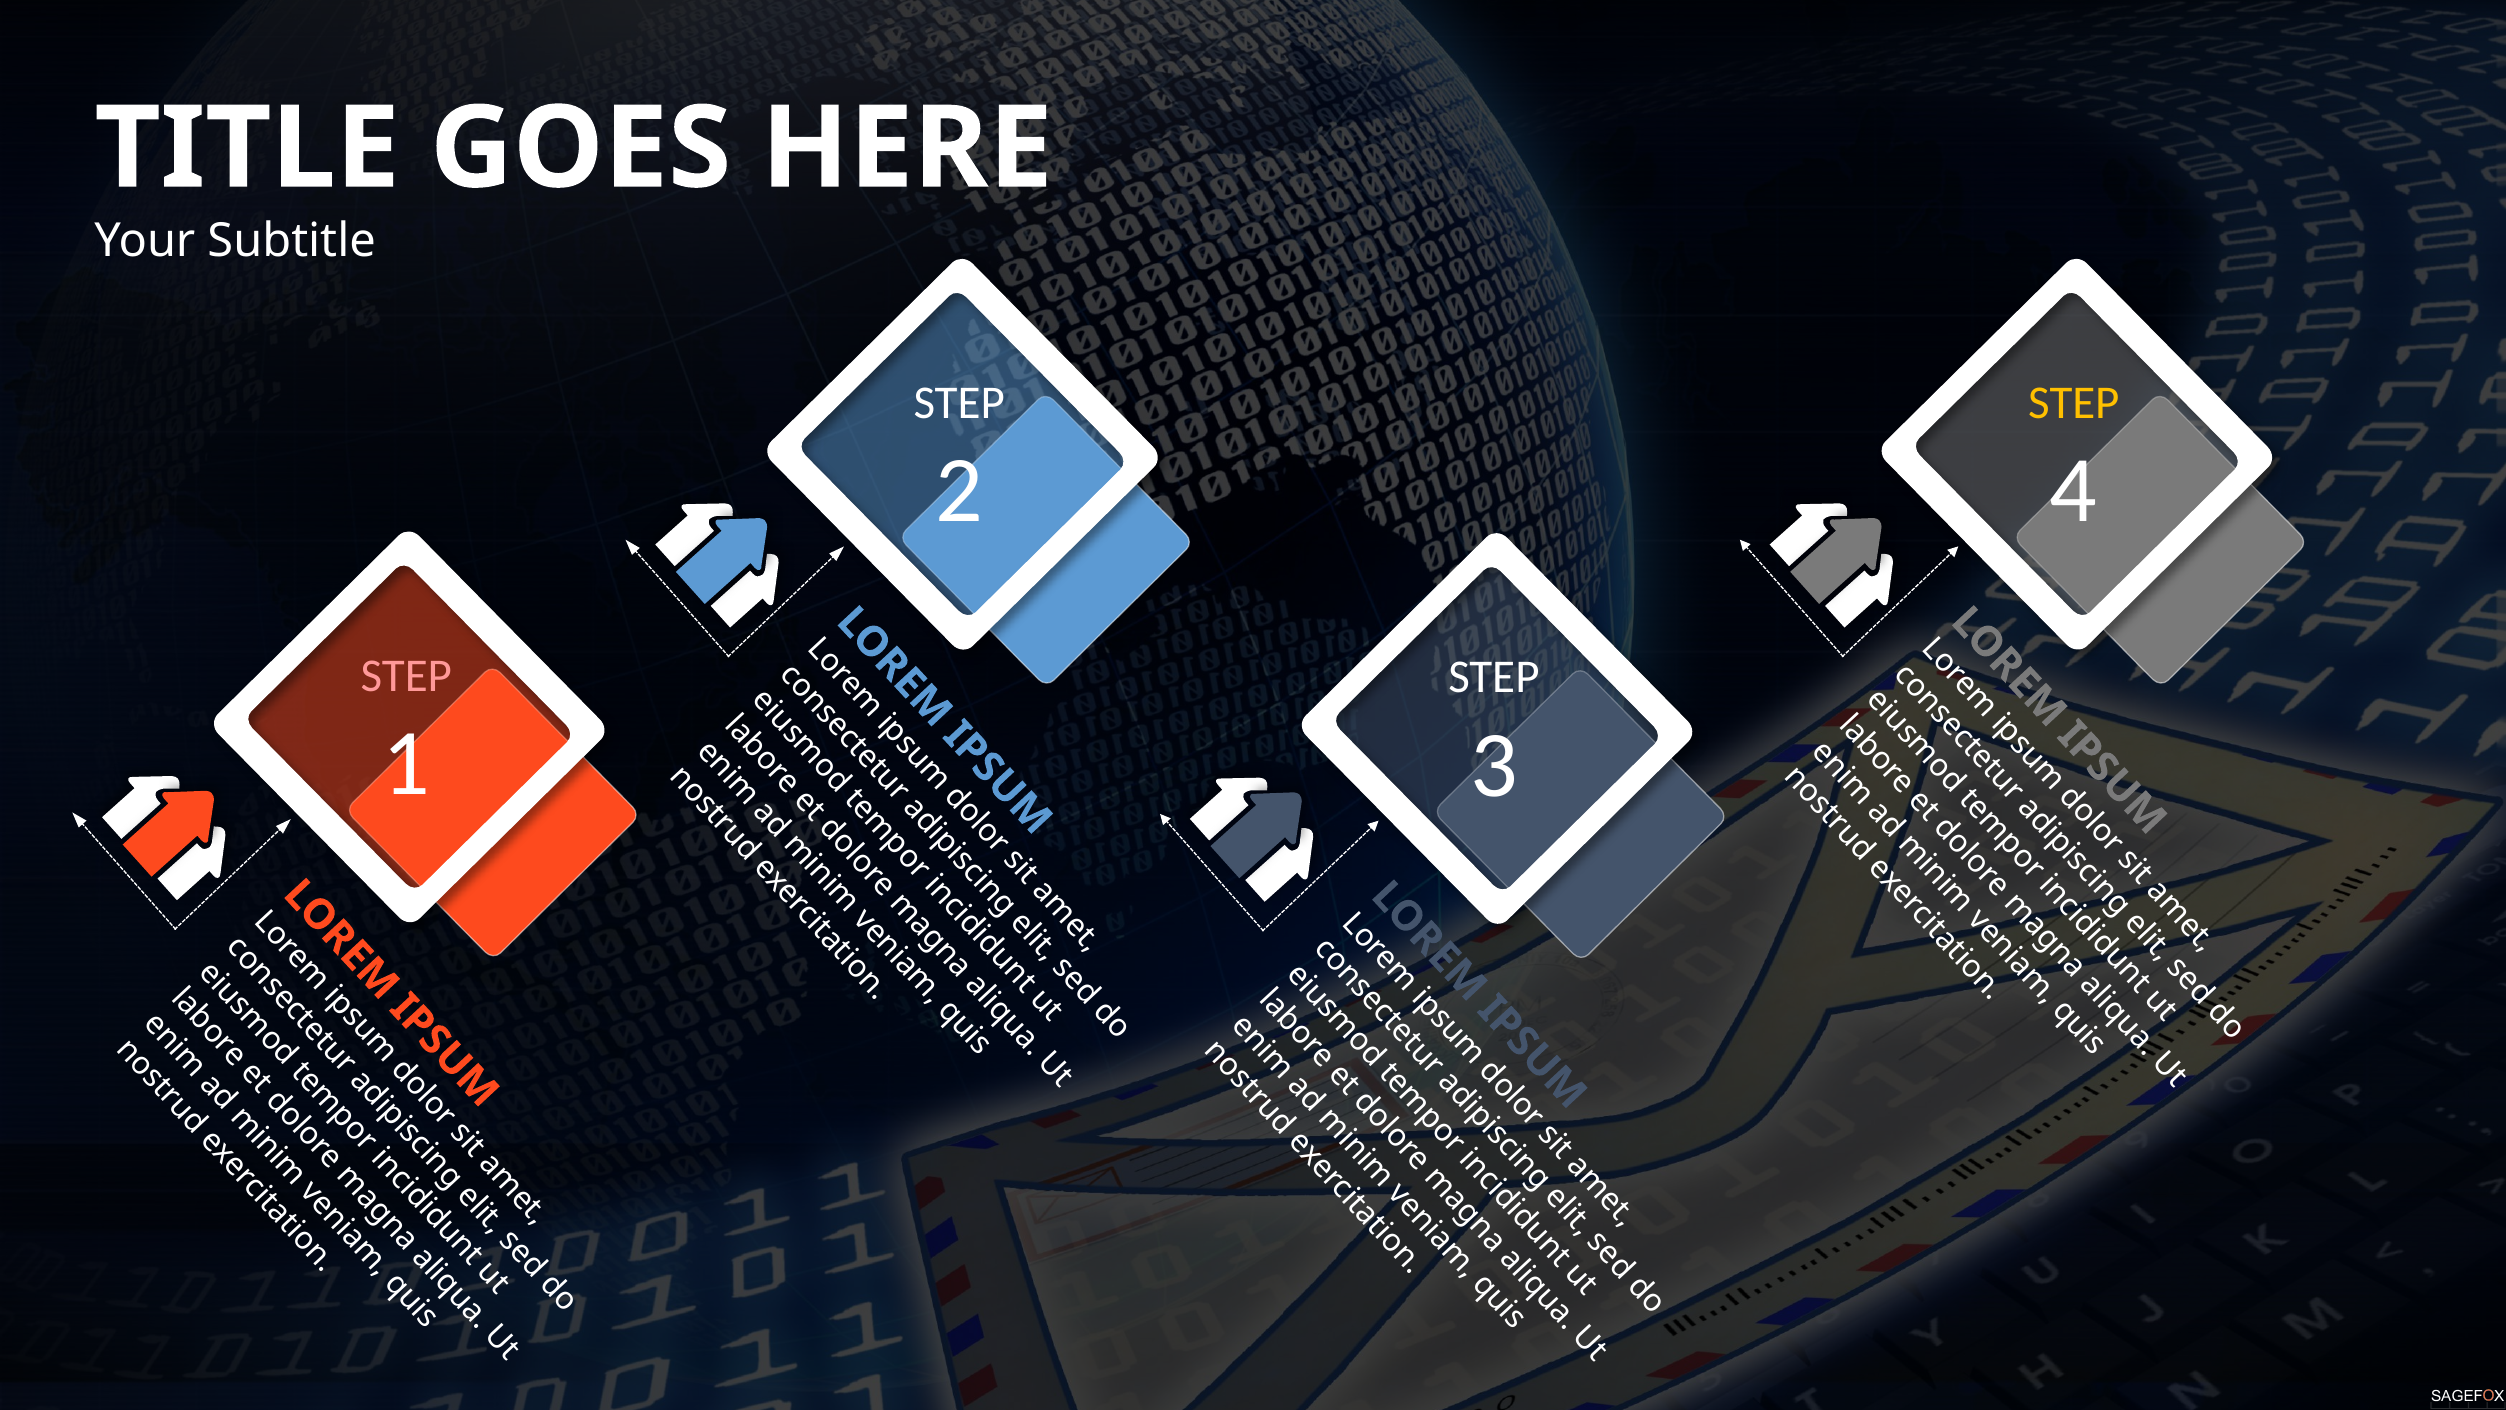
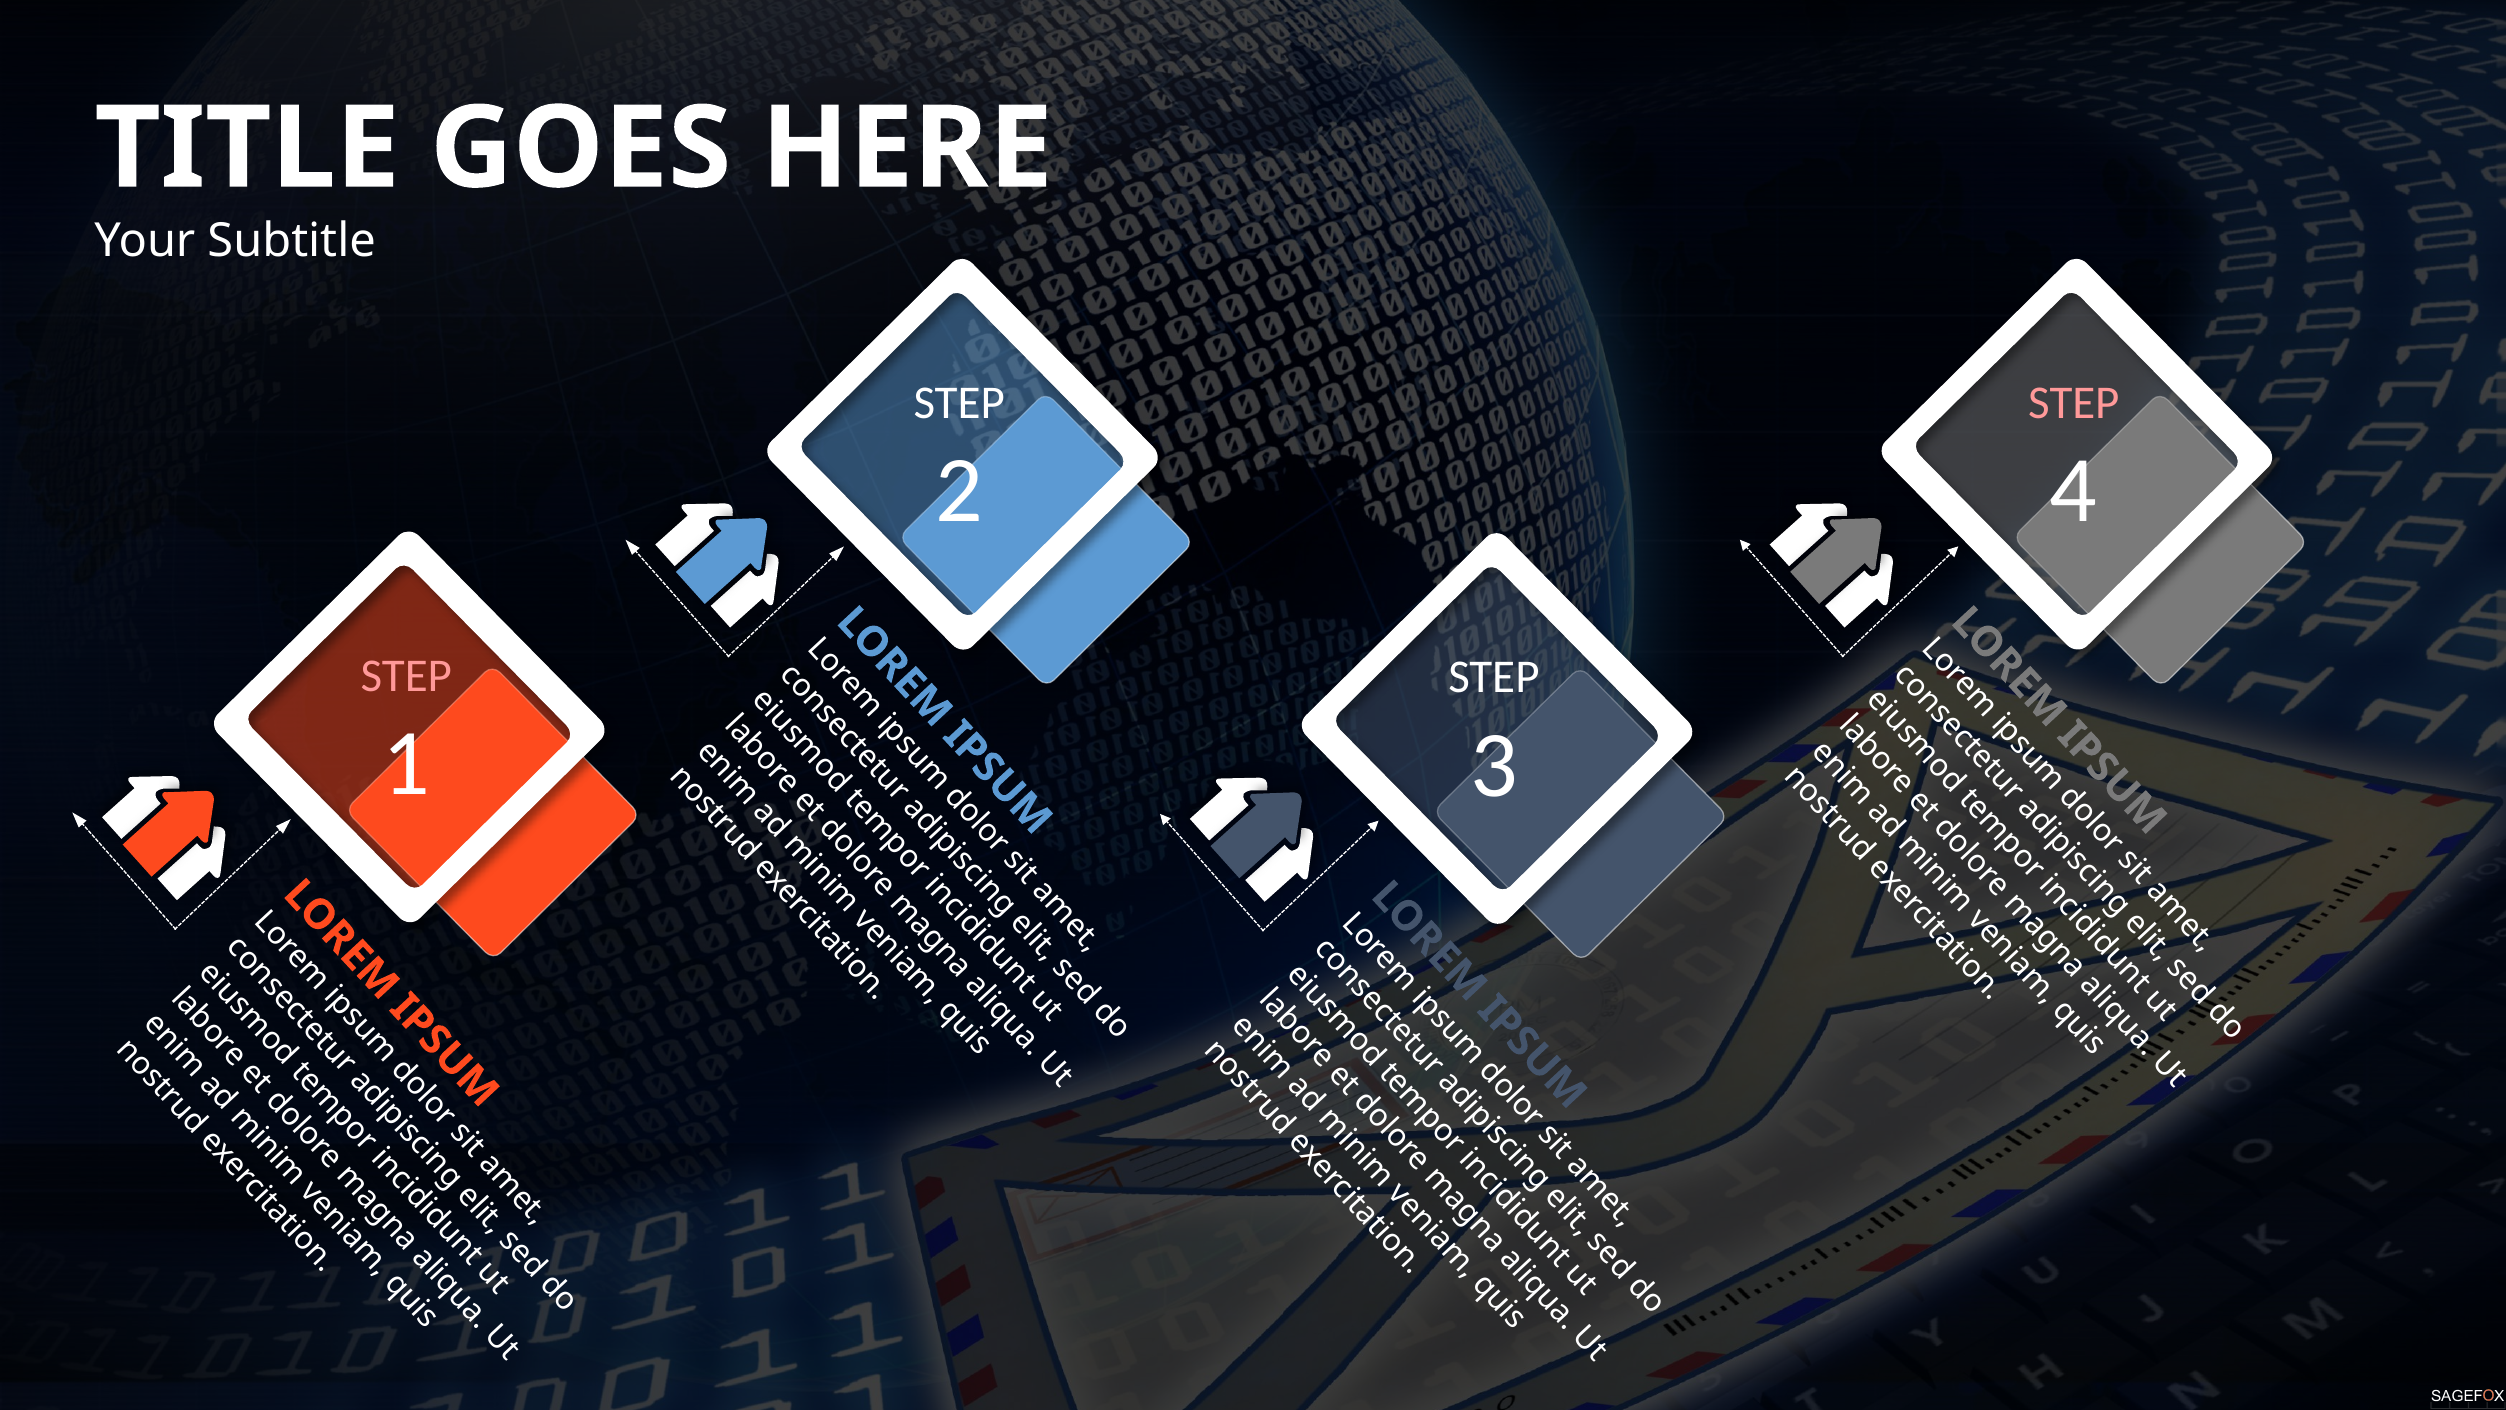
STEP colour: yellow -> pink (2074, 403)
